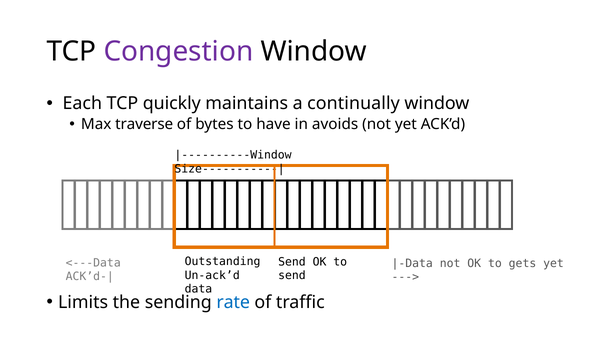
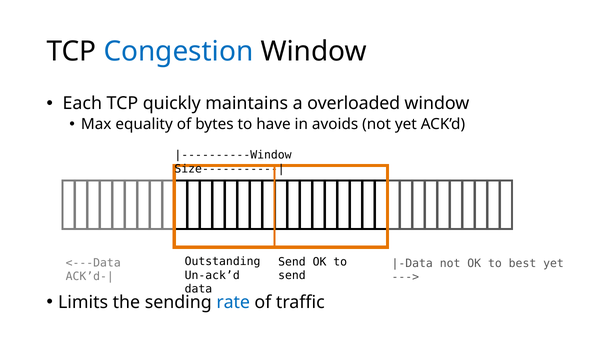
Congestion colour: purple -> blue (178, 51)
continually: continually -> overloaded (354, 103)
traverse: traverse -> equality (144, 124)
gets: gets -> best (523, 263)
